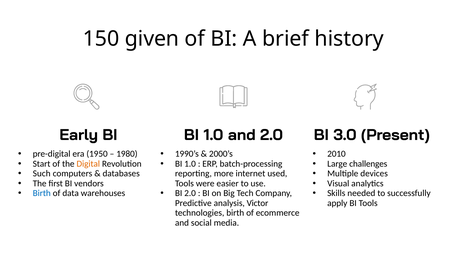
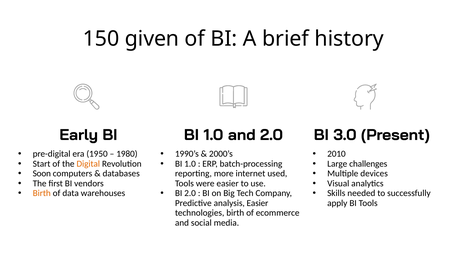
Such: Such -> Soon (42, 173)
Birth colour: blue -> orange (42, 193)
analysis Victor: Victor -> Easier (257, 203)
